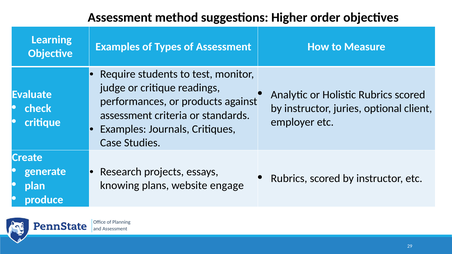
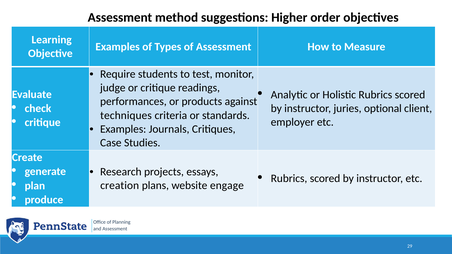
assessment: assessment -> techniques (126, 115)
knowing: knowing -> creation (120, 186)
